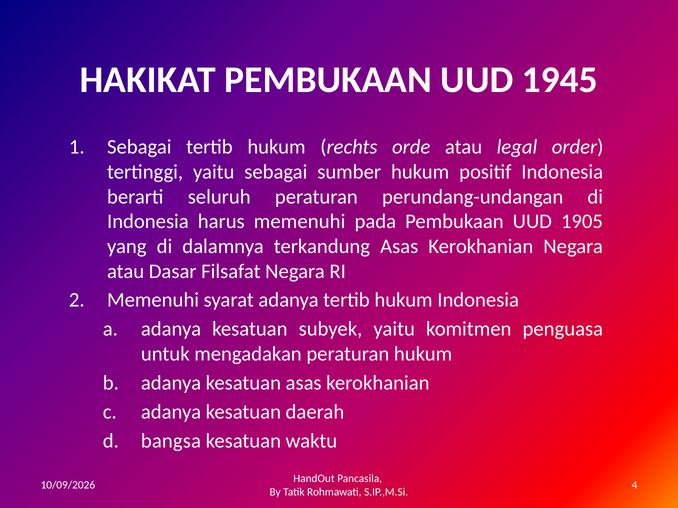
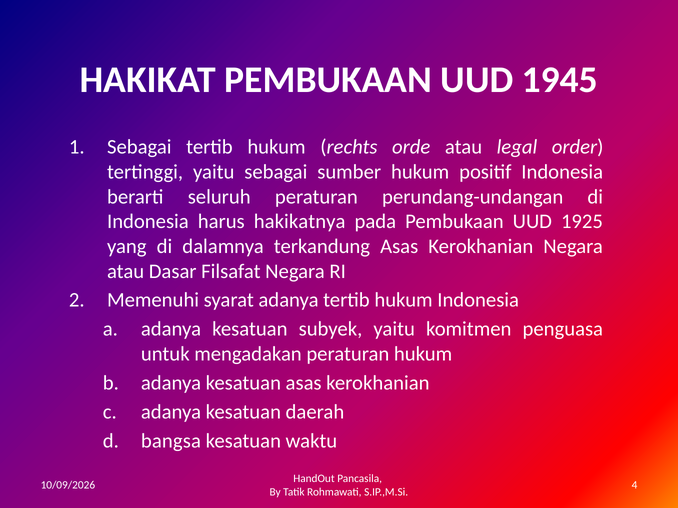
harus memenuhi: memenuhi -> hakikatnya (300, 222)
1905: 1905 -> 1925 (582, 222)
